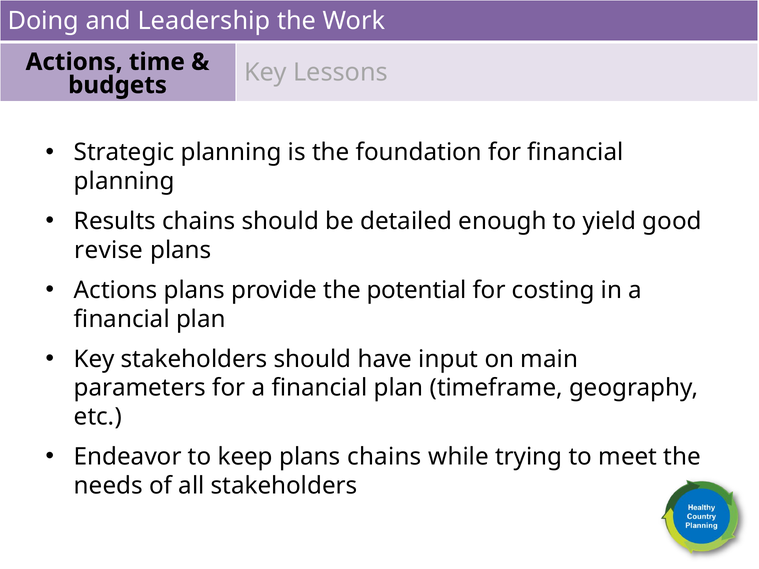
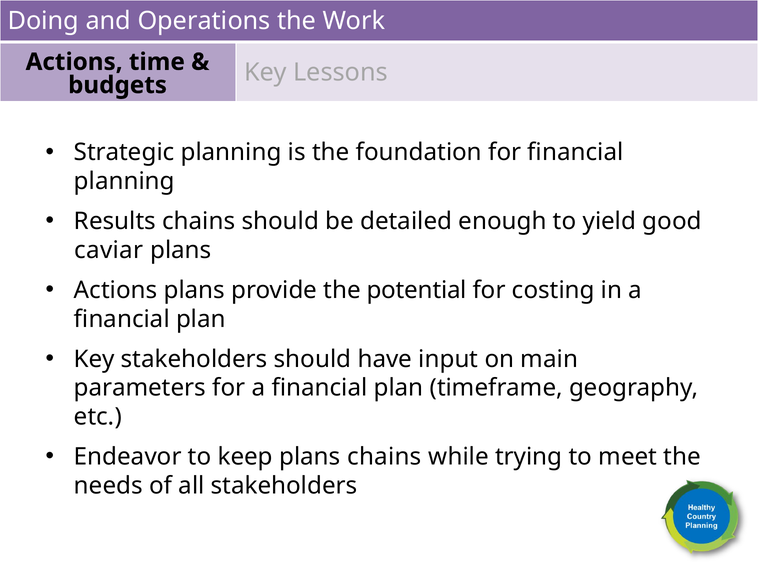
Leadership: Leadership -> Operations (204, 21)
revise: revise -> caviar (109, 250)
